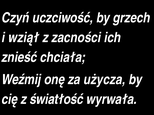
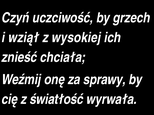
zacności: zacności -> wysokiej (76, 38)
użycza: użycza -> sprawy (105, 80)
